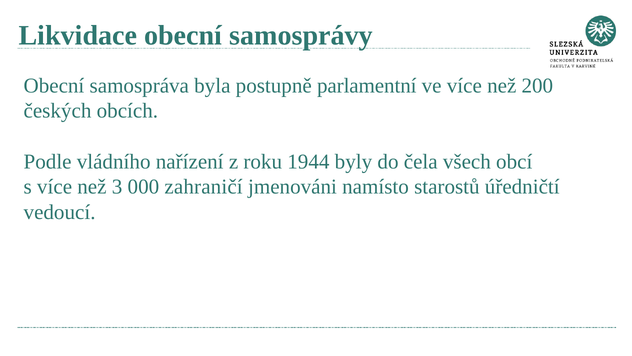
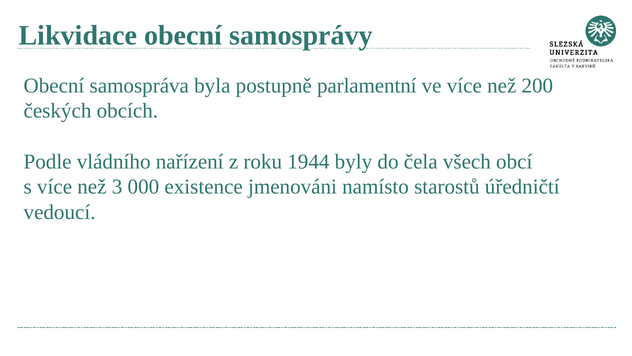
zahraničí: zahraničí -> existence (204, 187)
